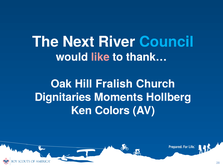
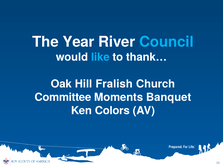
Next: Next -> Year (78, 42)
like colour: pink -> light blue (100, 57)
Dignitaries: Dignitaries -> Committee (63, 97)
Hollberg: Hollberg -> Banquet (169, 97)
